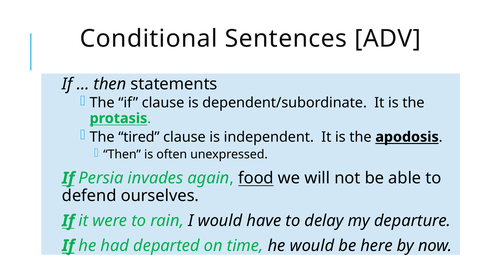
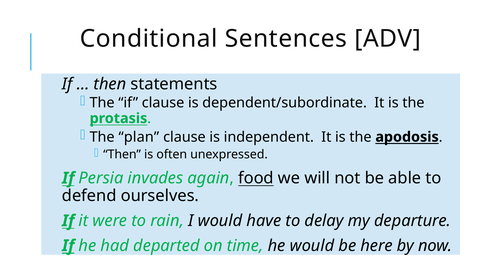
tired: tired -> plan (139, 137)
